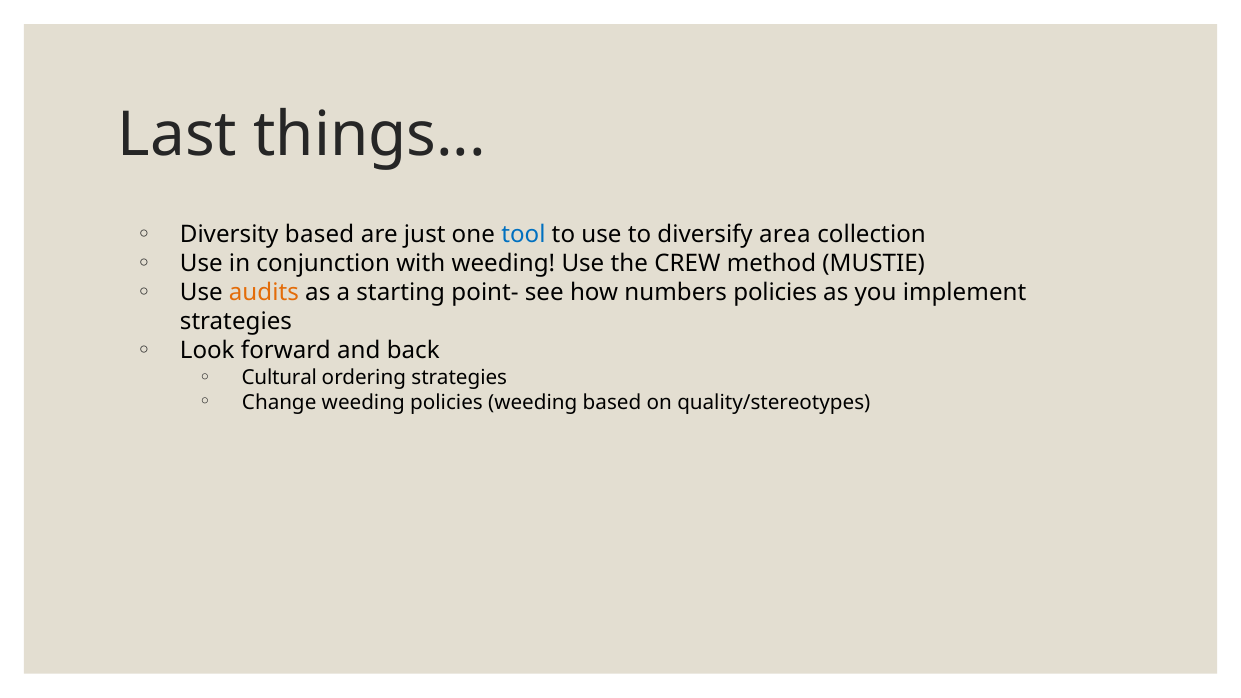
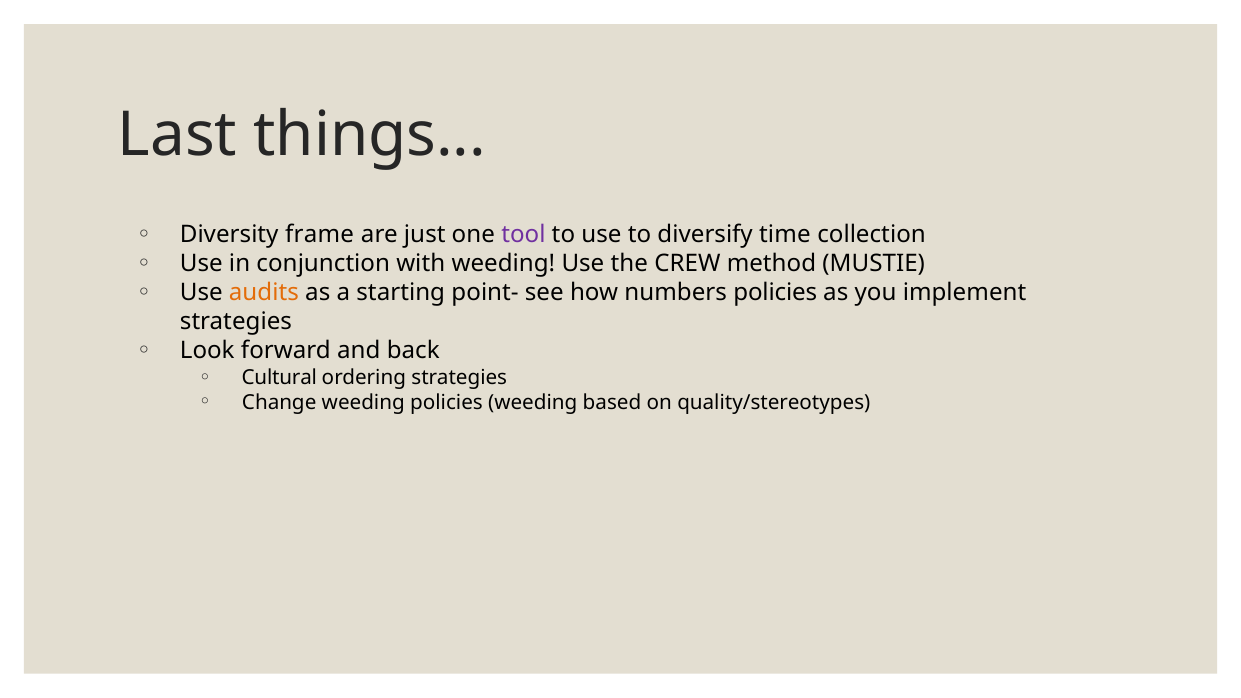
Diversity based: based -> frame (320, 235)
tool colour: blue -> purple (523, 235)
area: area -> time (785, 235)
